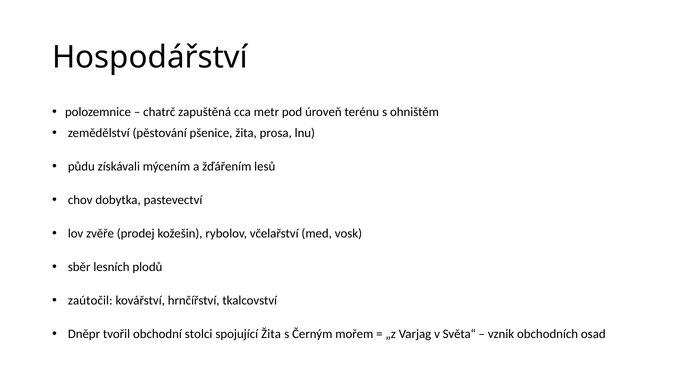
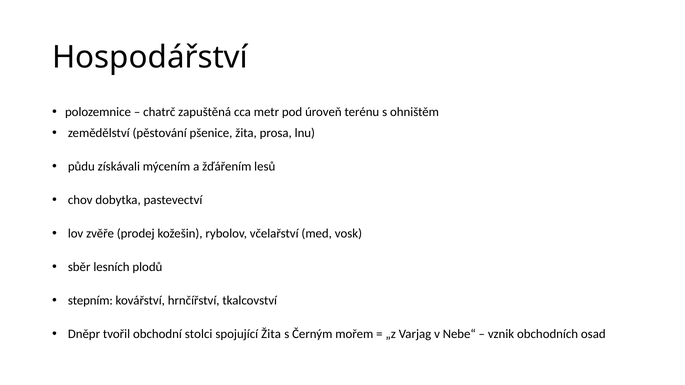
zaútočil: zaútočil -> stepním (90, 301)
Světa“: Světa“ -> Nebe“ (459, 334)
